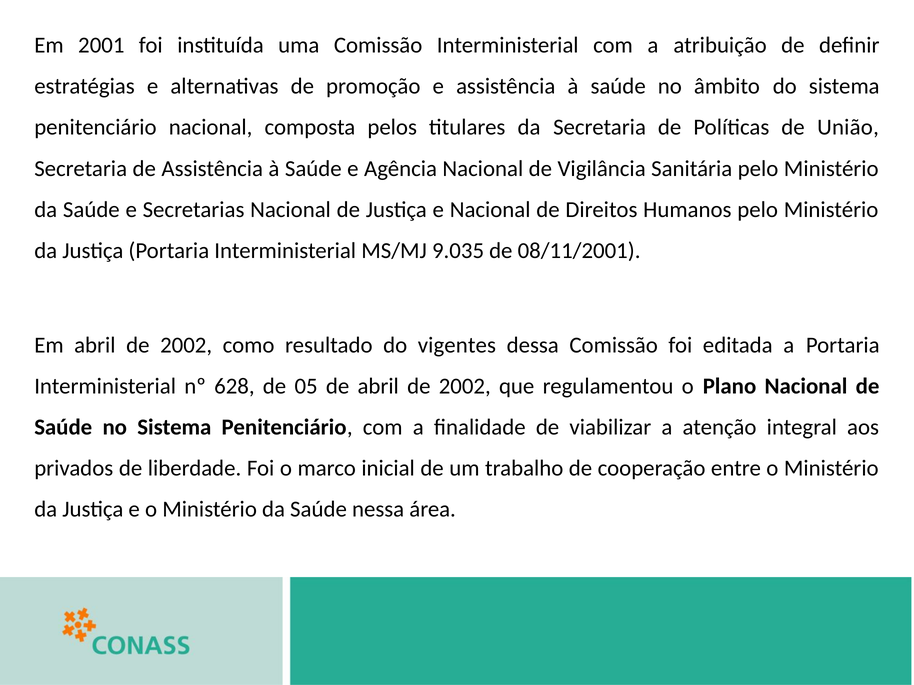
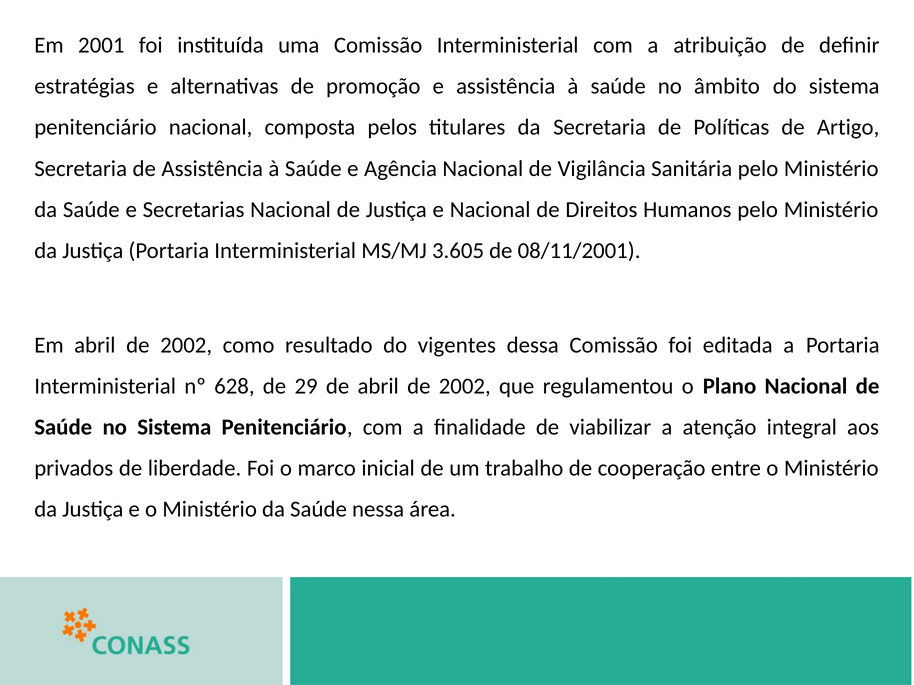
União: União -> Artigo (848, 128)
9.035: 9.035 -> 3.605 (458, 251)
05: 05 -> 29 (306, 386)
